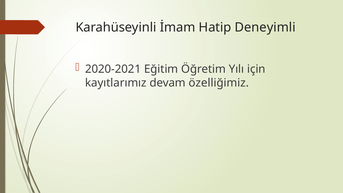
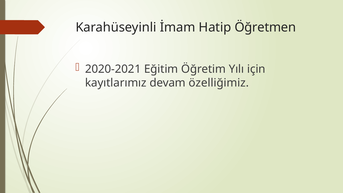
Deneyimli: Deneyimli -> Öğretmen (265, 27)
